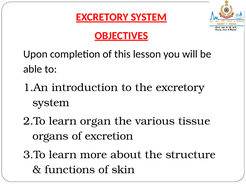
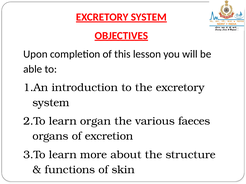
tissue: tissue -> faeces (194, 121)
